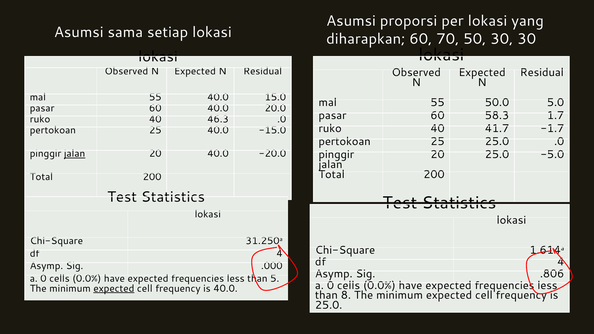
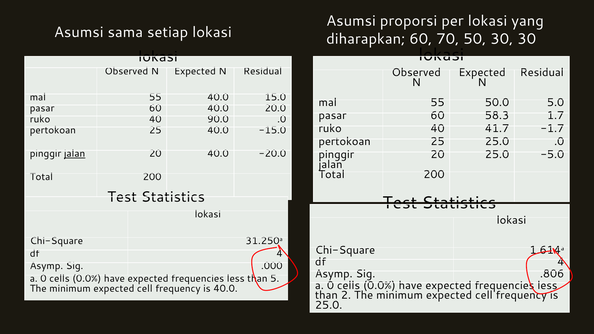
46.3: 46.3 -> 90.0 (218, 119)
expected underline: present -> none (114, 289)
8: 8 -> 2 (346, 295)
